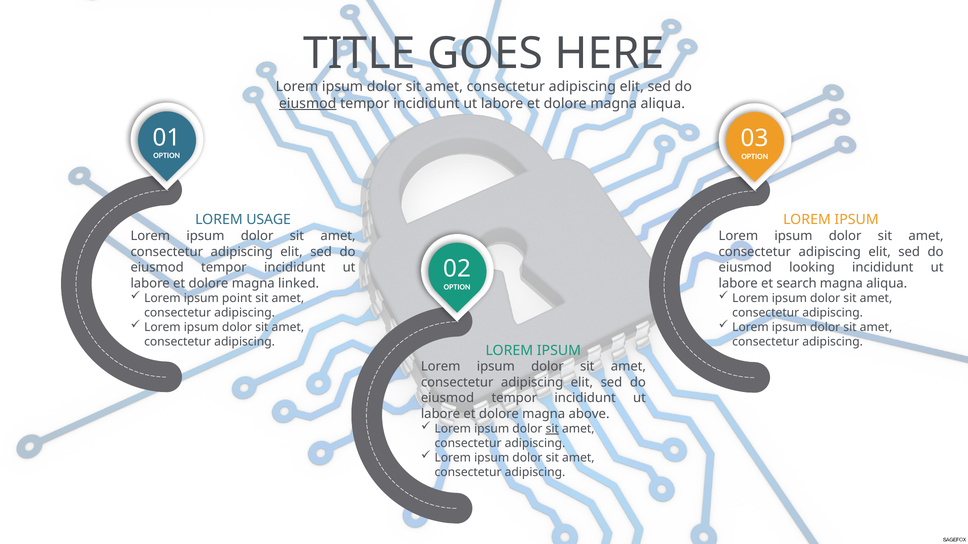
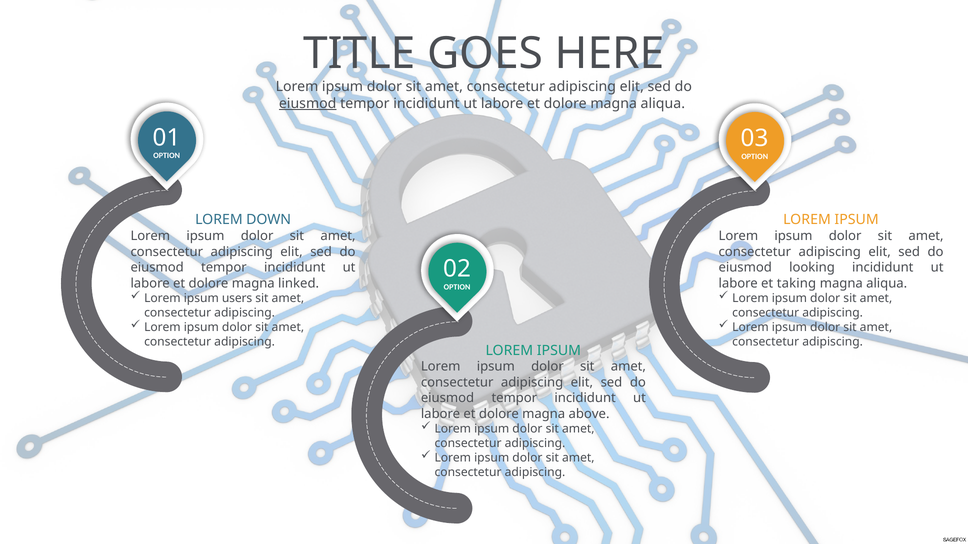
USAGE: USAGE -> DOWN (269, 220)
search: search -> taking (796, 284)
point: point -> users (237, 299)
sit underline: present -> none (552, 429)
